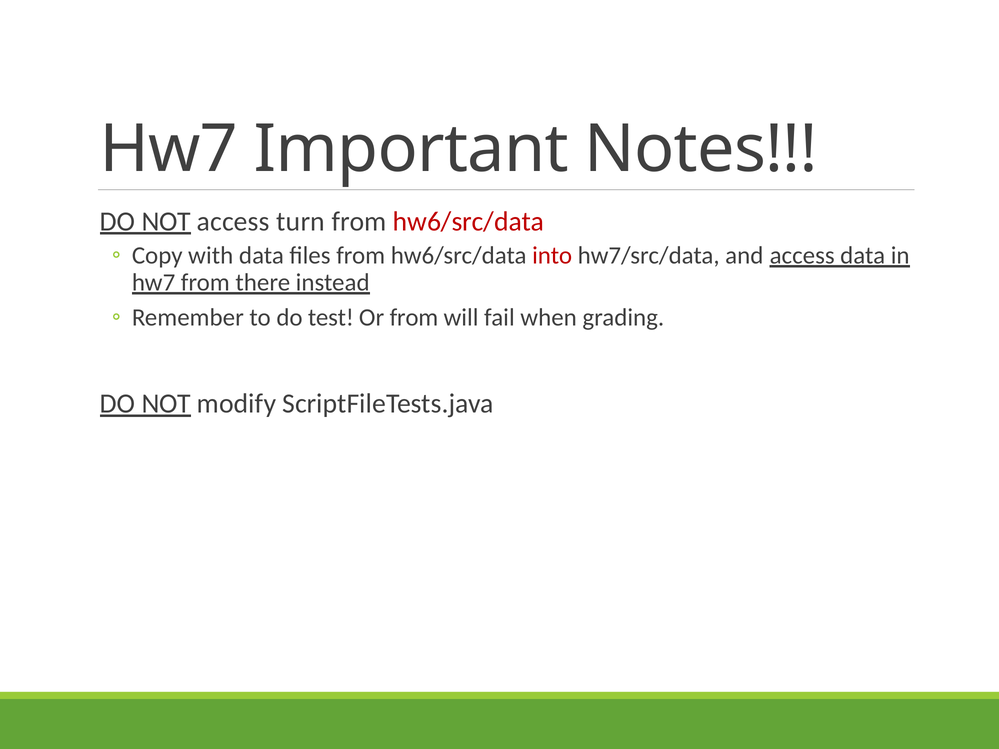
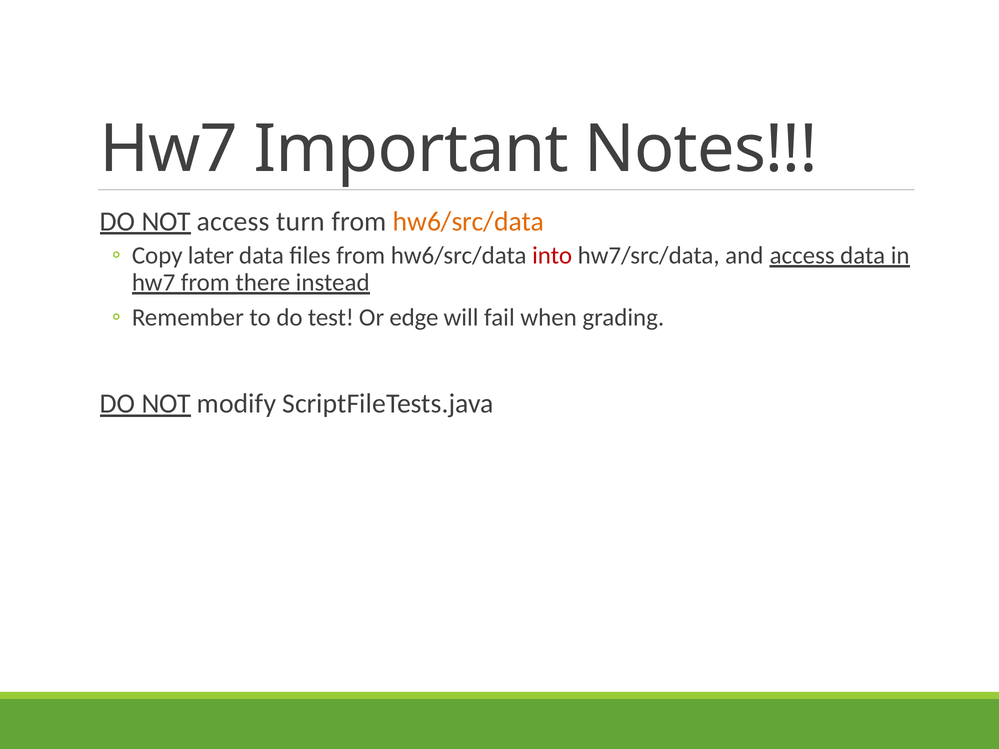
hw6/src/data colour: red -> orange (468, 221)
with: with -> later (211, 256)
Or from: from -> edge (414, 318)
